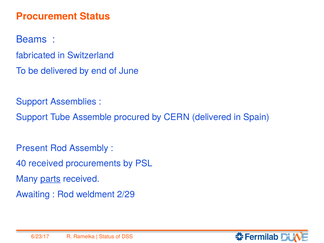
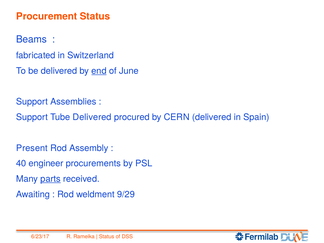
end underline: none -> present (99, 71)
Tube Assemble: Assemble -> Delivered (92, 117)
40 received: received -> engineer (46, 163)
2/29: 2/29 -> 9/29 (126, 194)
